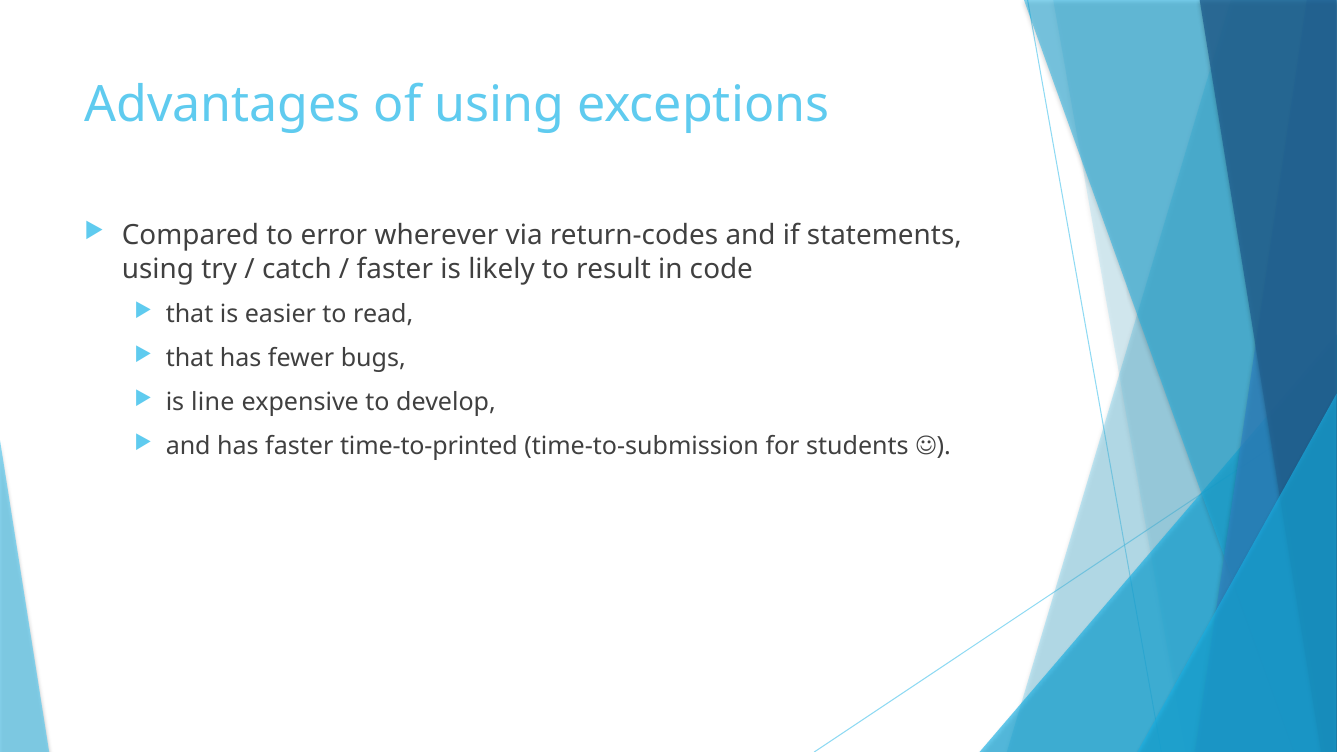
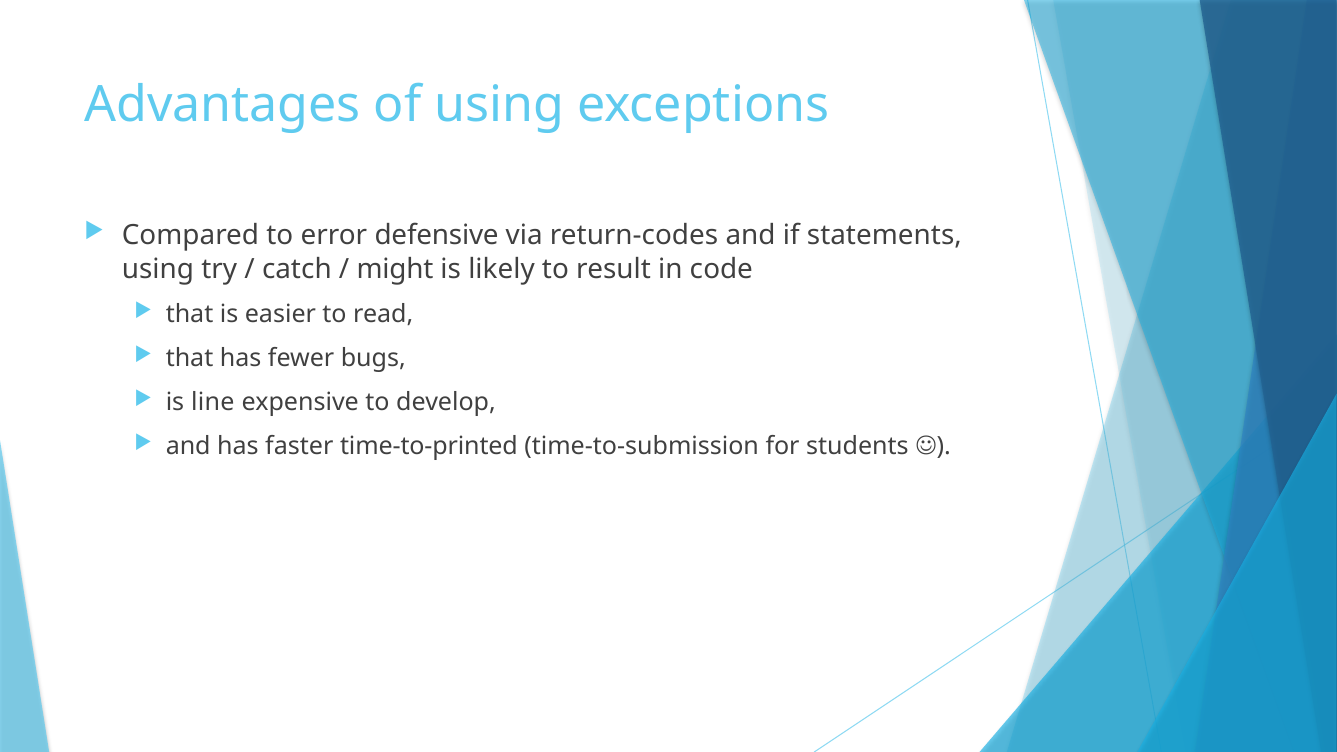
wherever: wherever -> defensive (437, 235)
faster: faster -> might (395, 269)
